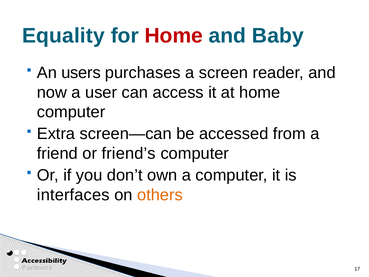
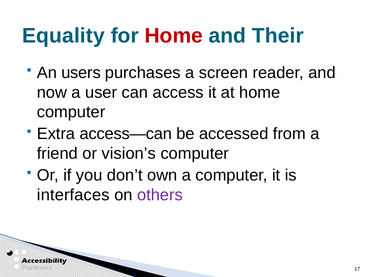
Baby: Baby -> Their (278, 36)
screen—can: screen—can -> access—can (126, 134)
friend’s: friend’s -> vision’s (129, 153)
others colour: orange -> purple (160, 195)
